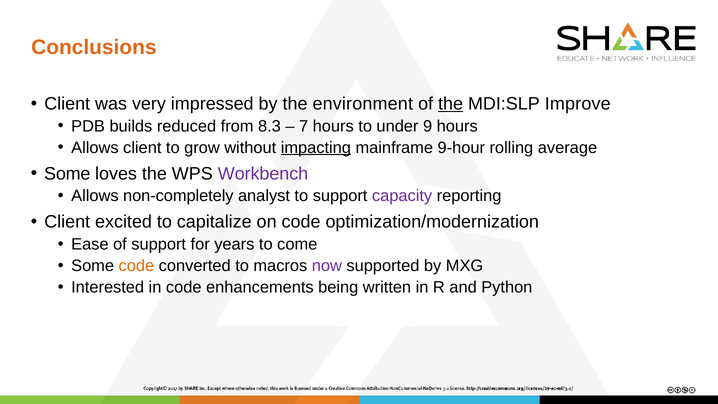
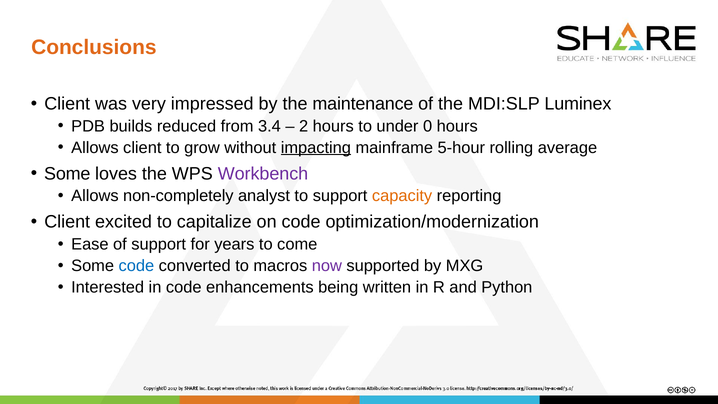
environment: environment -> maintenance (363, 104)
the underline: present -> none (451, 104)
Improve: Improve -> Luminex (578, 104)
8.3: 8.3 -> 3.4 (269, 126)
7: 7 -> 2 (304, 126)
9: 9 -> 0 (428, 126)
9-hour: 9-hour -> 5-hour (461, 148)
capacity colour: purple -> orange (402, 196)
code colour: orange -> blue (136, 266)
